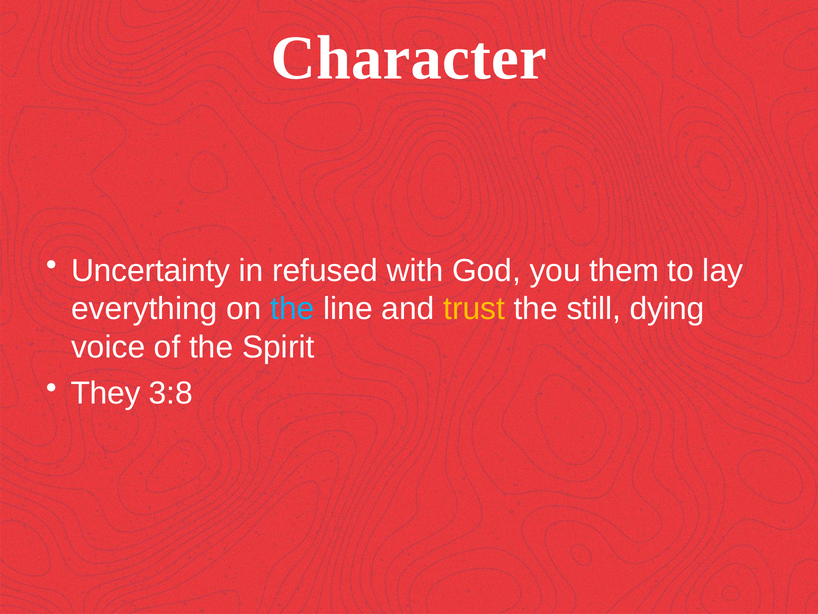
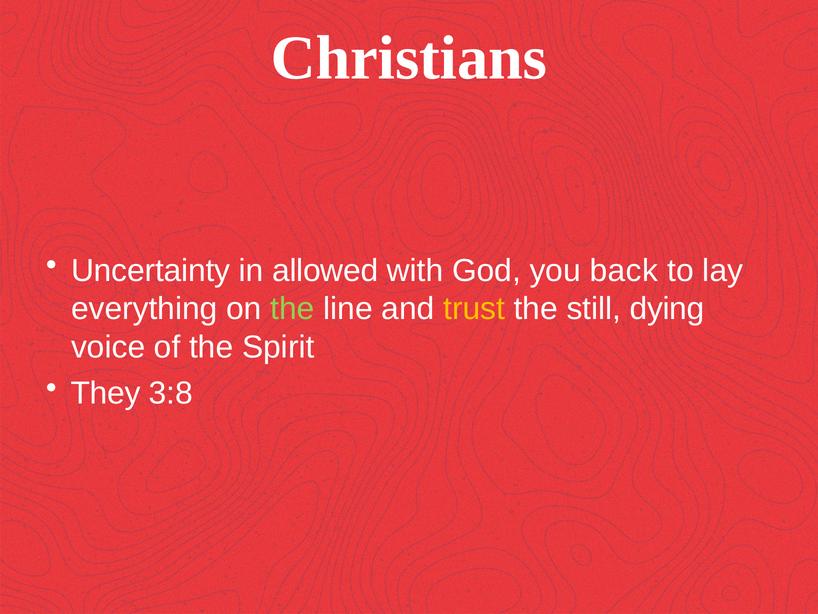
Character: Character -> Christians (409, 58)
refused: refused -> allowed (325, 270)
them: them -> back (624, 270)
the colour: light blue -> light green (292, 309)
